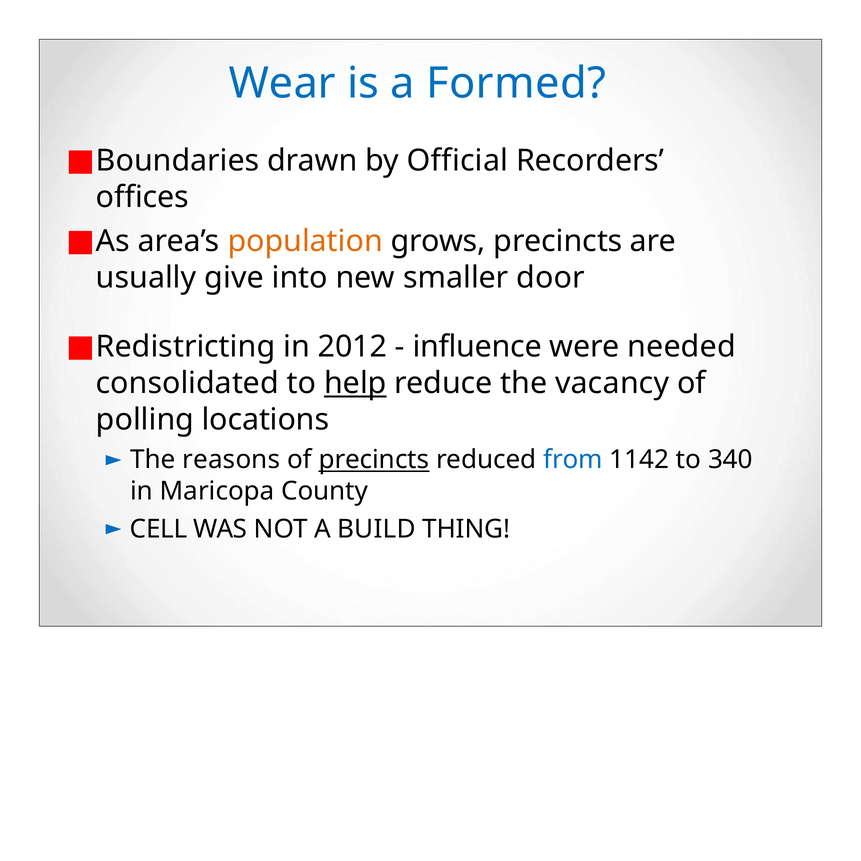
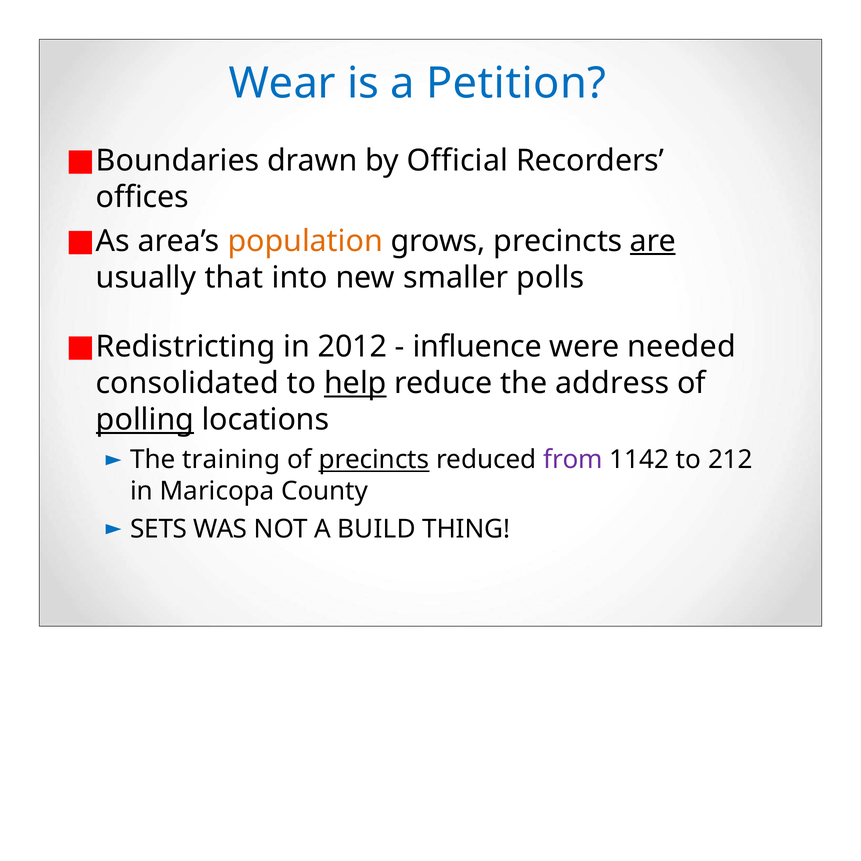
Formed: Formed -> Petition (516, 83)
are underline: none -> present (653, 241)
give: give -> that (234, 278)
door: door -> polls (550, 278)
vacancy: vacancy -> address (612, 383)
polling underline: none -> present (145, 420)
reasons: reasons -> training (231, 460)
from colour: blue -> purple (573, 460)
340: 340 -> 212 (730, 460)
CELL: CELL -> SETS (159, 529)
